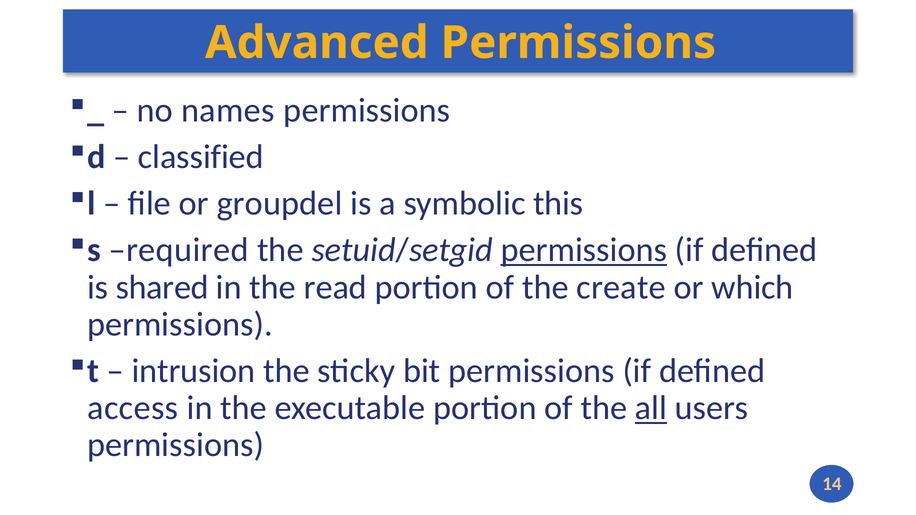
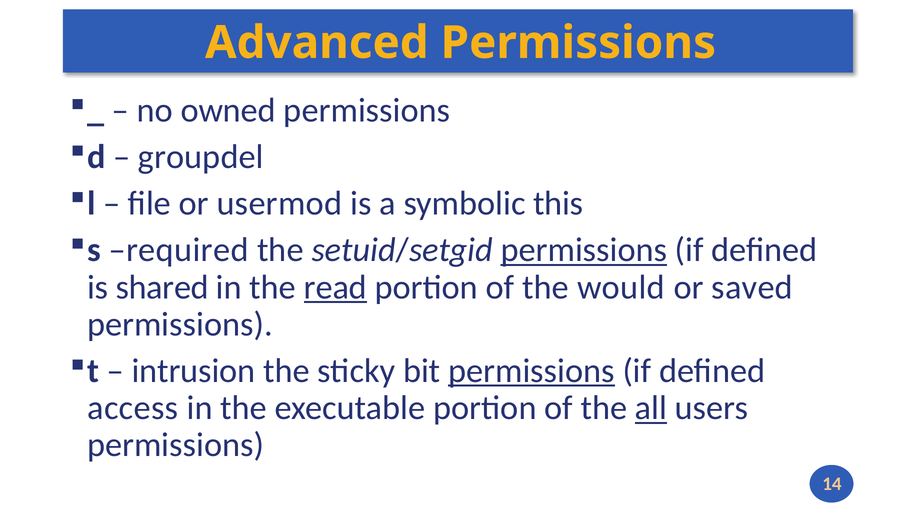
names: names -> owned (228, 110)
classified: classified -> groupdel (201, 157)
groupdel: groupdel -> usermod (279, 204)
read underline: none -> present (335, 287)
create: create -> would (621, 287)
which: which -> saved (752, 287)
permissions underline: none -> present (531, 371)
